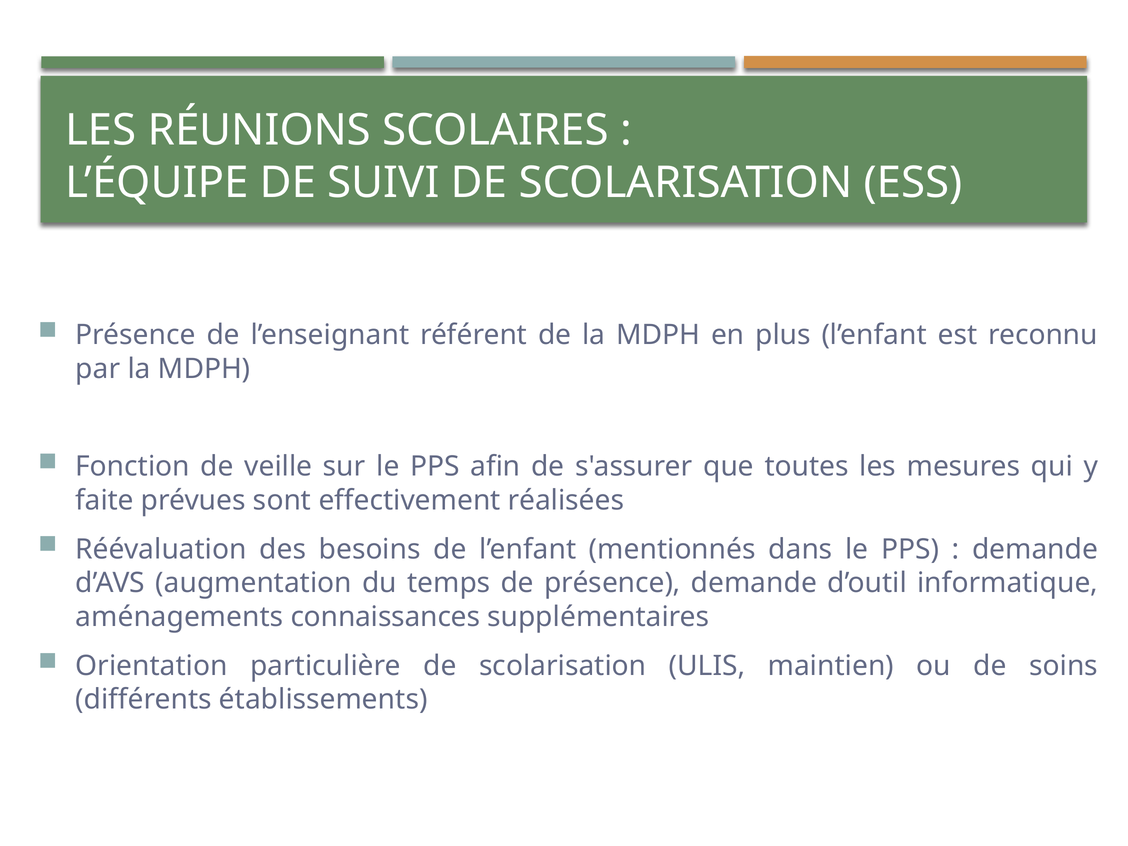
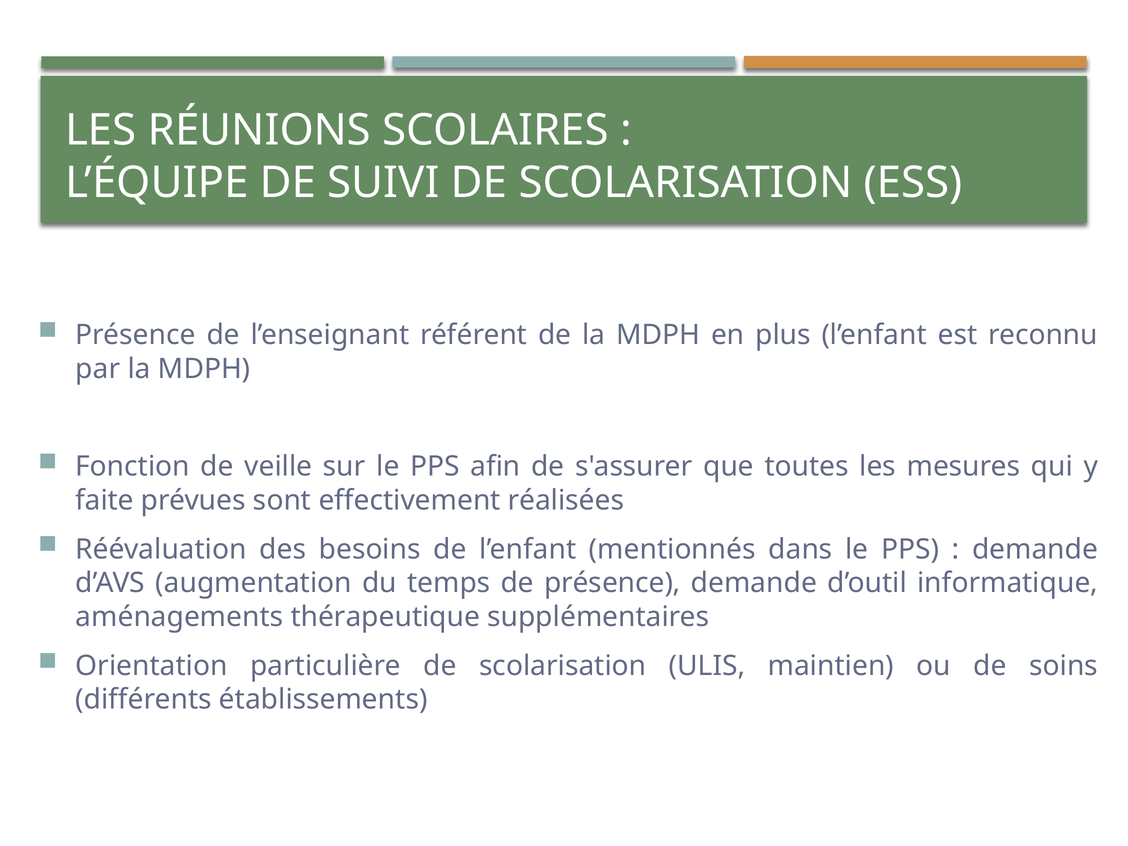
connaissances: connaissances -> thérapeutique (385, 617)
